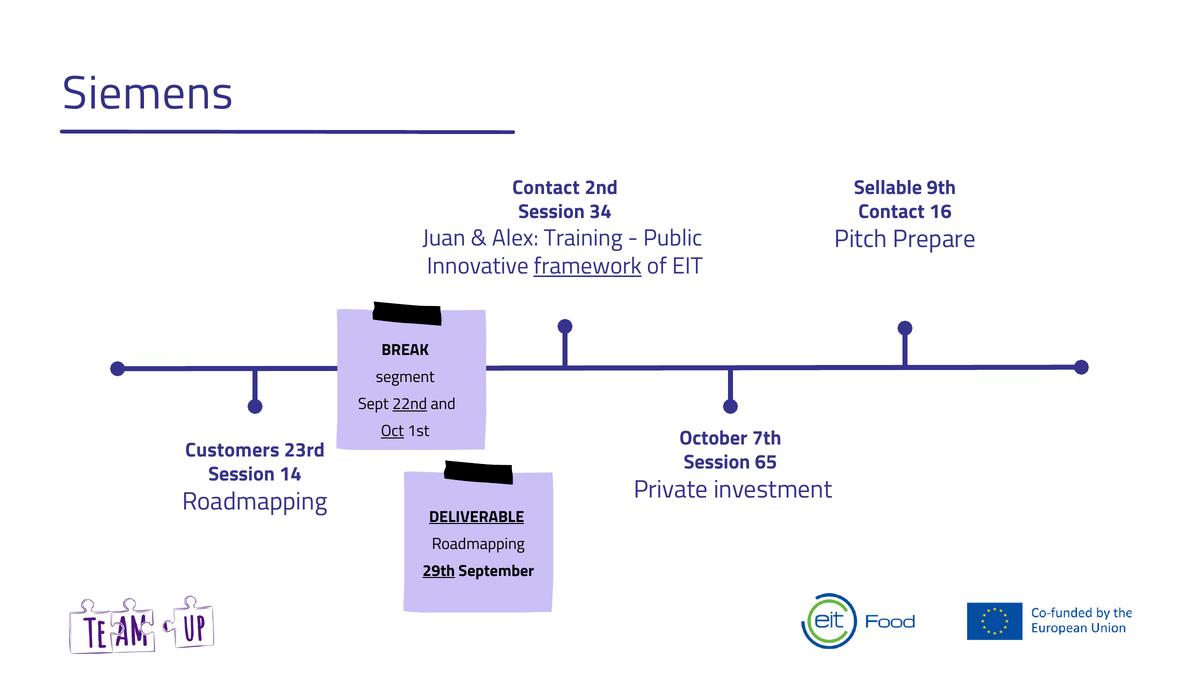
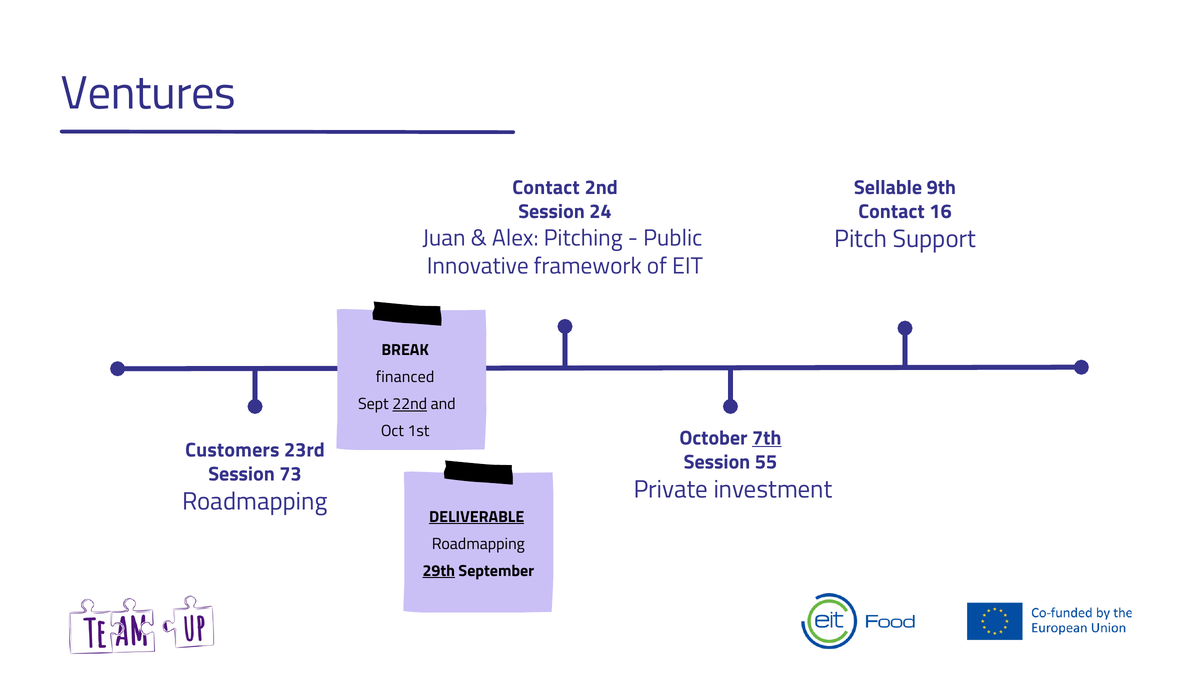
Siemens: Siemens -> Ventures (148, 94)
34: 34 -> 24 (600, 212)
Training: Training -> Pitching (583, 238)
Prepare: Prepare -> Support (934, 239)
framework underline: present -> none (588, 266)
segment: segment -> financed (405, 377)
Oct underline: present -> none (392, 431)
7th underline: none -> present (767, 438)
65: 65 -> 55 (766, 462)
14: 14 -> 73 (290, 474)
